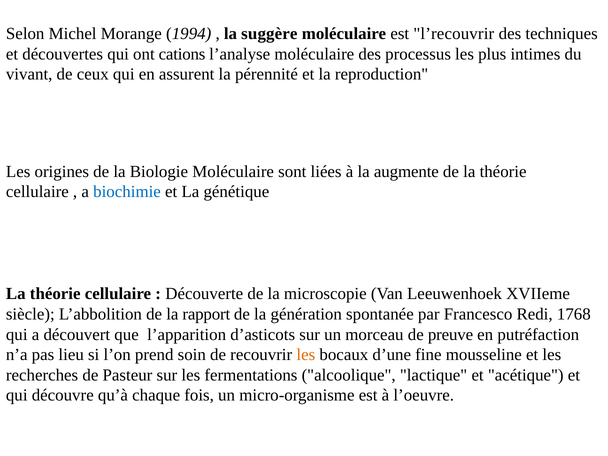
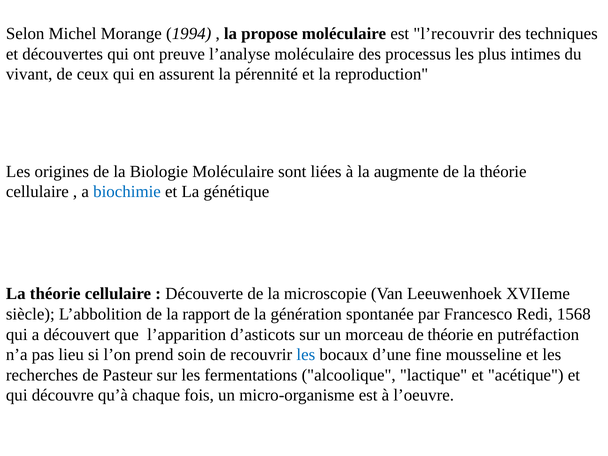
suggère: suggère -> propose (269, 34)
cations: cations -> preuve (182, 54)
1768: 1768 -> 1568 (574, 314)
de preuve: preuve -> théorie (451, 334)
les colour: orange -> blue (306, 355)
